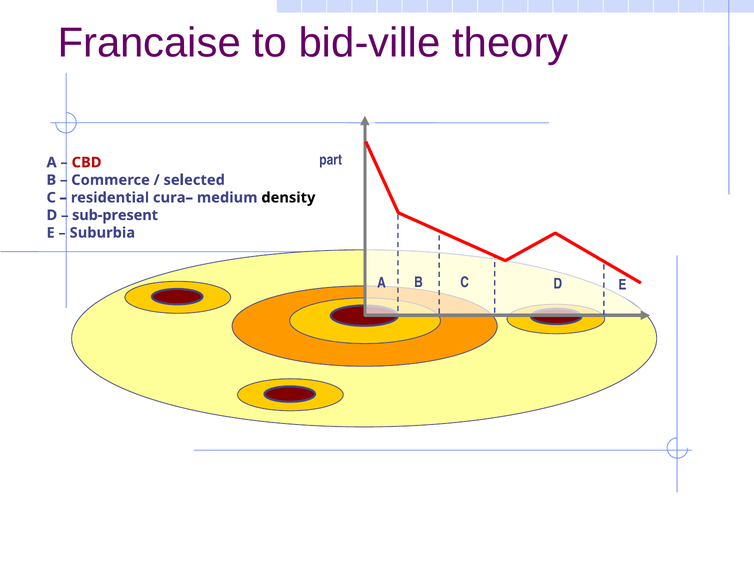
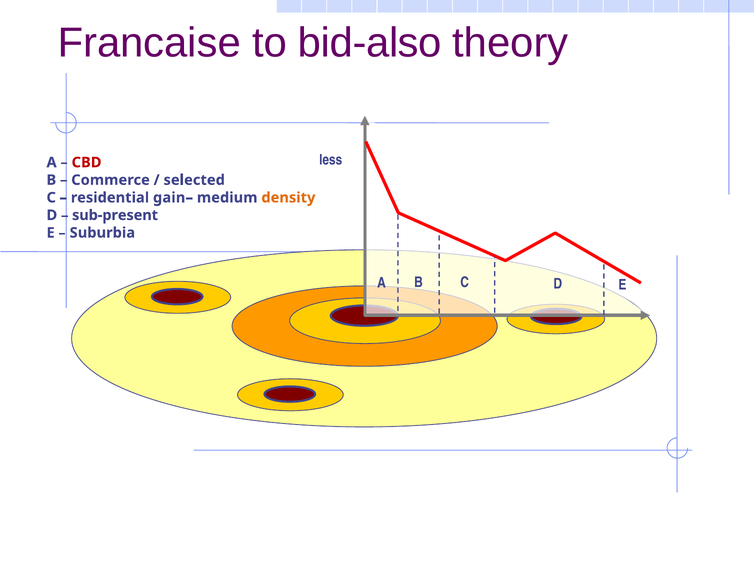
bid-ville: bid-ville -> bid-also (370, 43)
part: part -> less (331, 160)
cura–: cura– -> gain– (173, 198)
density colour: black -> orange (288, 198)
